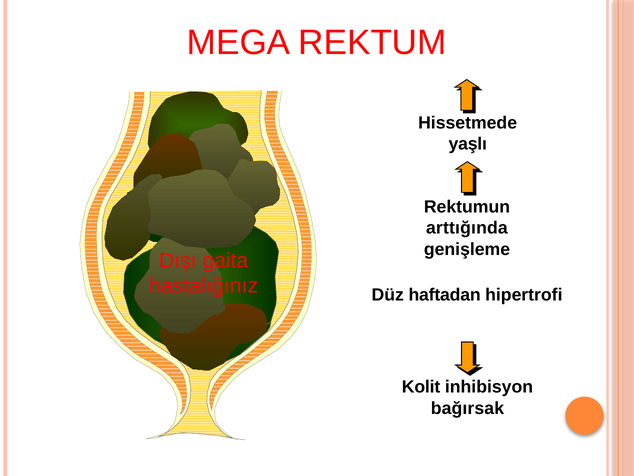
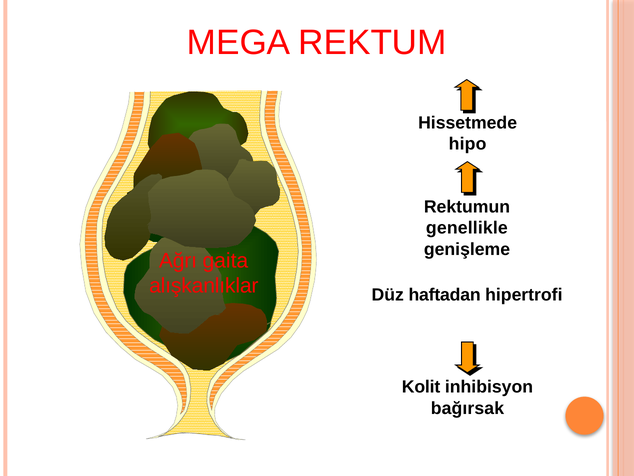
yaşlı: yaşlı -> hipo (468, 144)
arttığında: arttığında -> genellikle (467, 228)
Dışı: Dışı -> Ağrı (178, 260)
hastalığınız: hastalığınız -> alışkanlıklar (204, 286)
